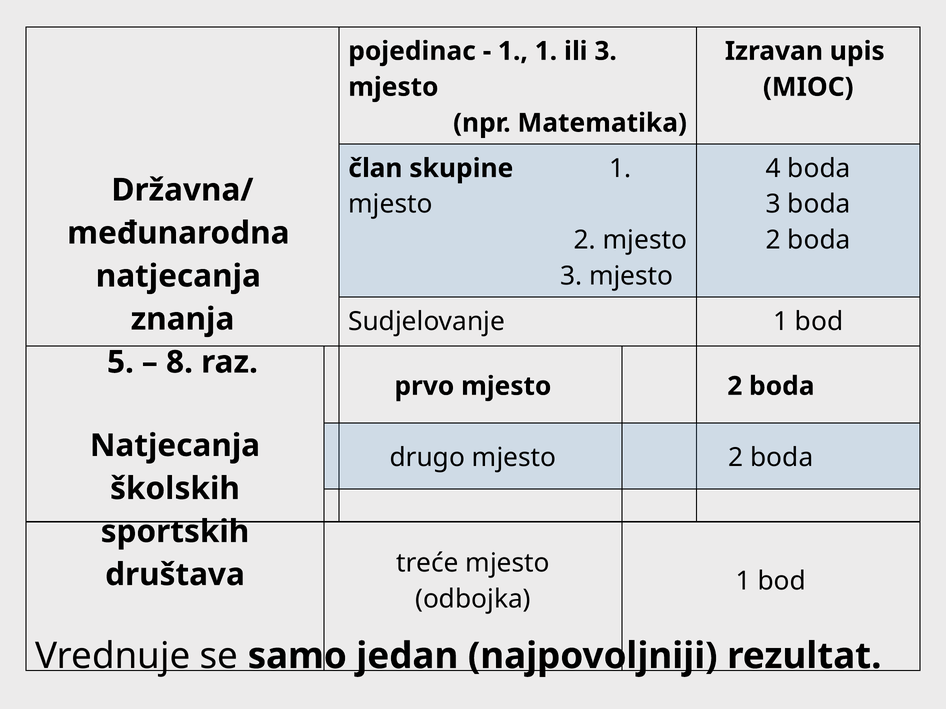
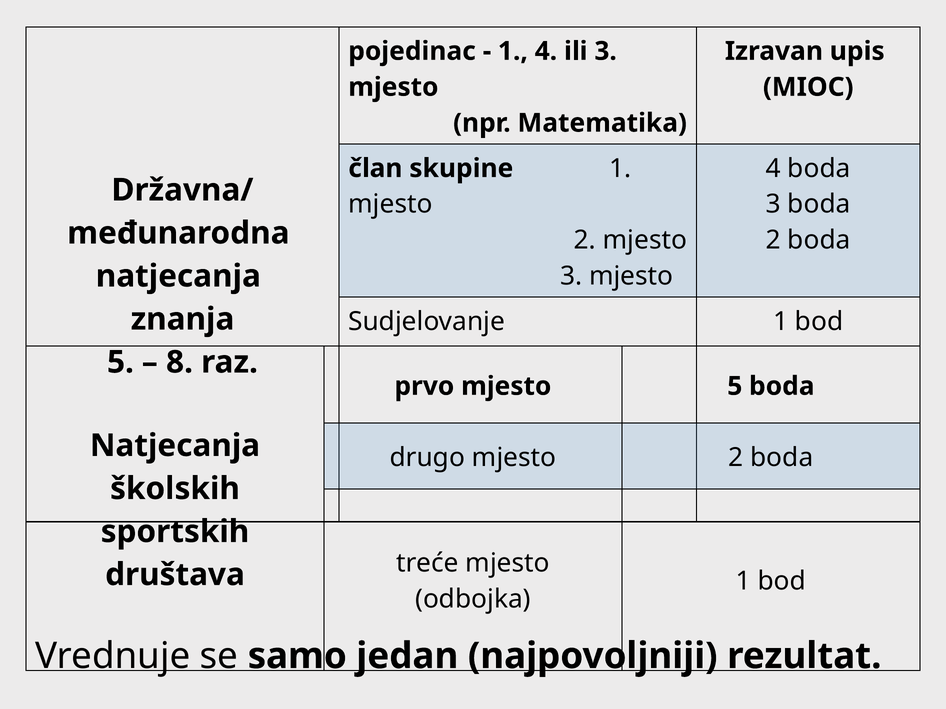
1 1: 1 -> 4 (546, 51)
prvo mjesto 2: 2 -> 5 (735, 386)
